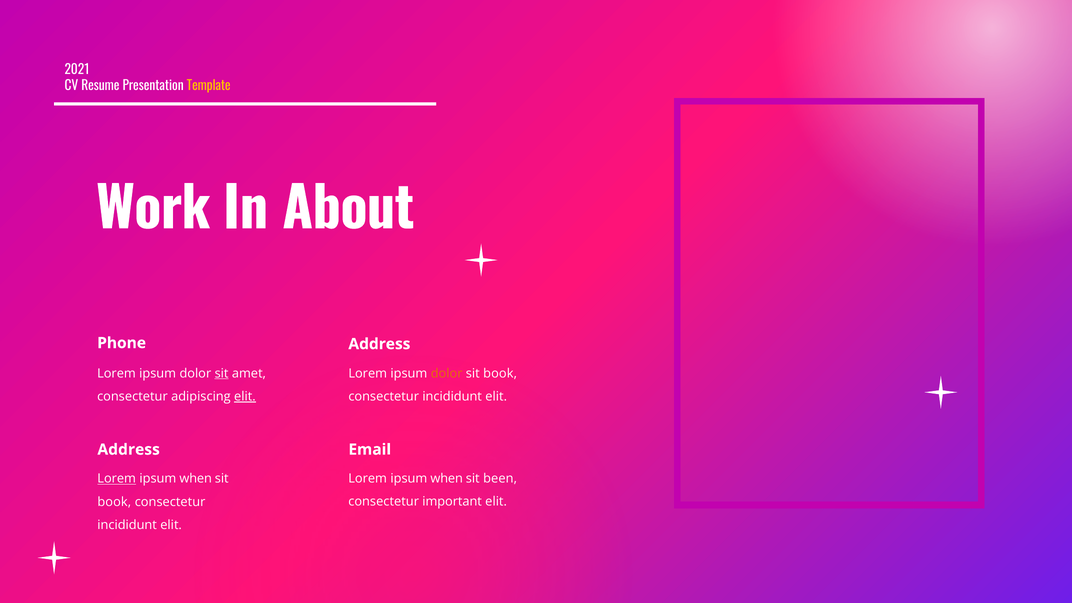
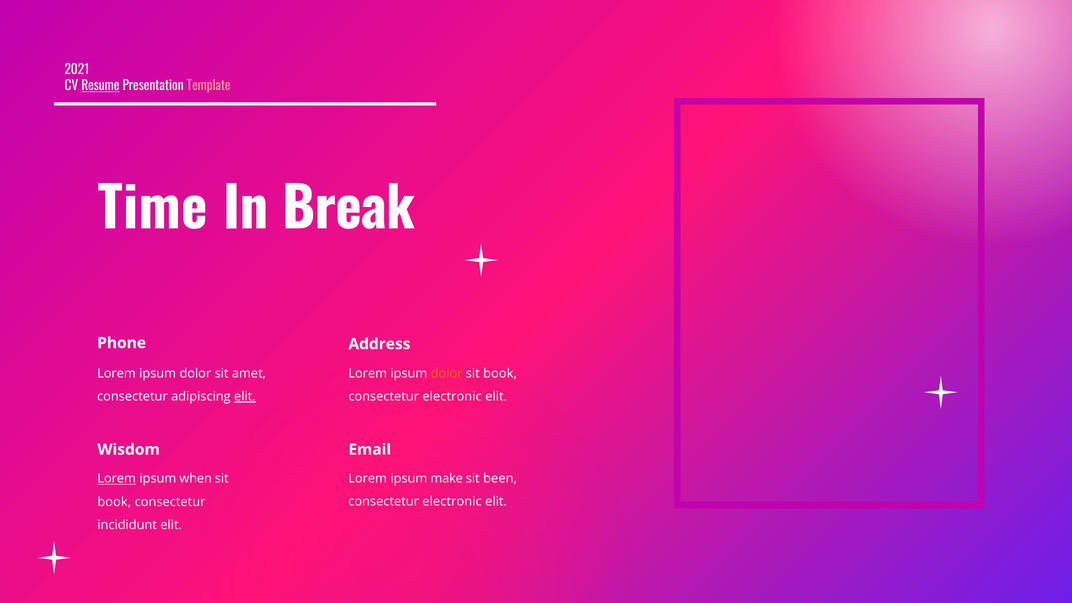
Resume underline: none -> present (100, 86)
Template colour: yellow -> pink (209, 86)
Work: Work -> Time (153, 210)
About: About -> Break (348, 210)
sit underline: present -> none (222, 373)
incididunt: incididunt -> electronic (452, 396)
Address: Address -> Wisdom (129, 450)
when: when -> make (447, 479)
important: important -> electronic (452, 502)
